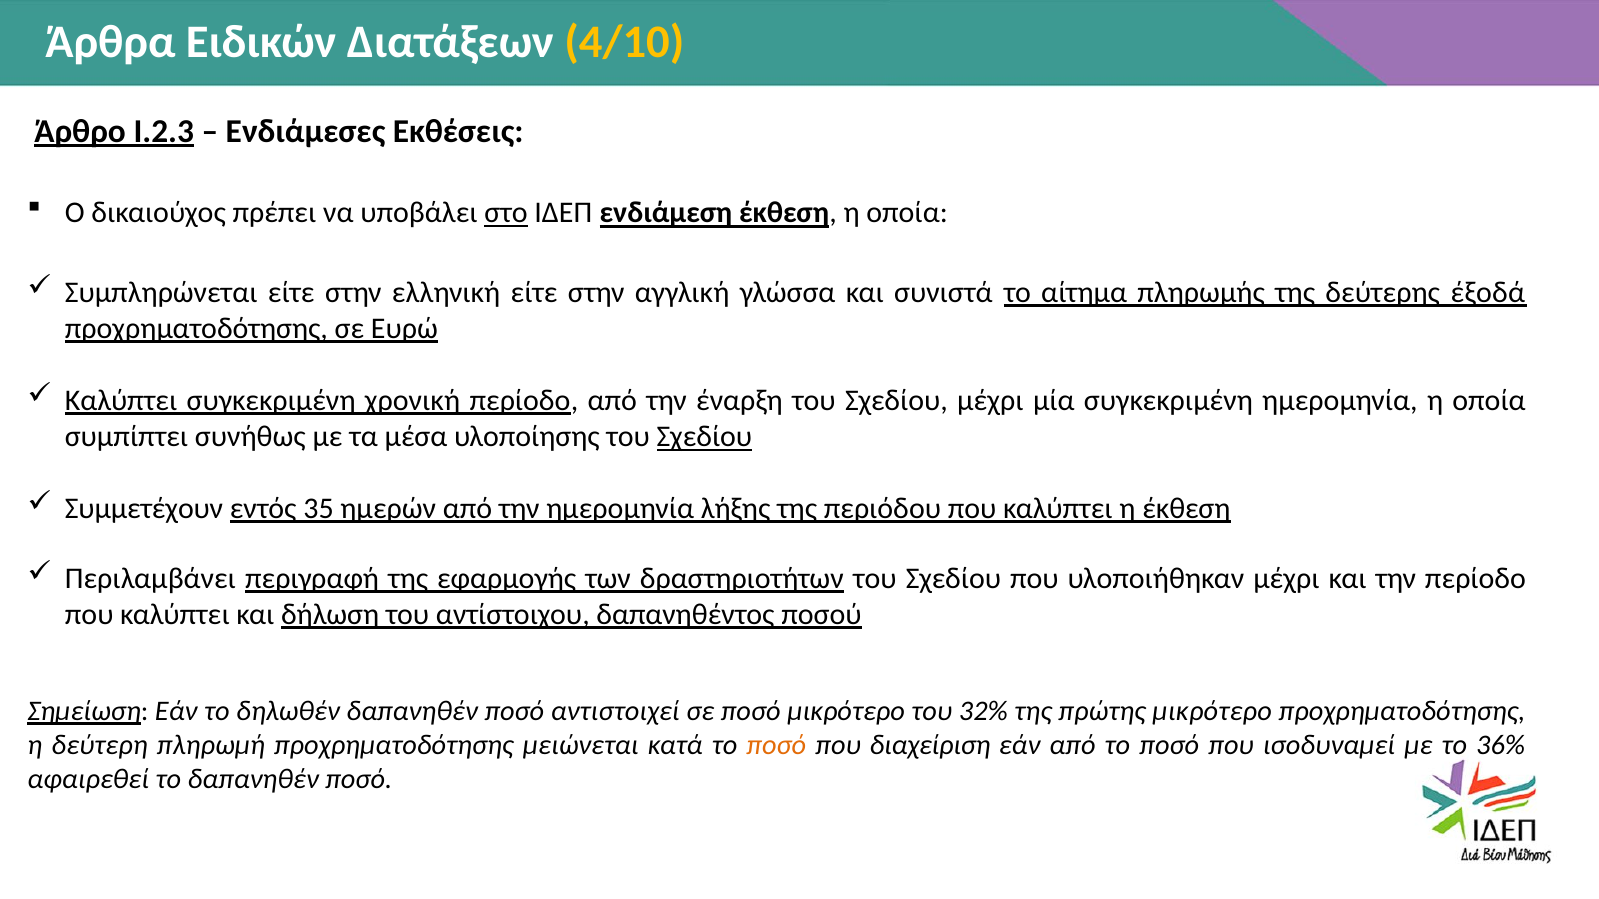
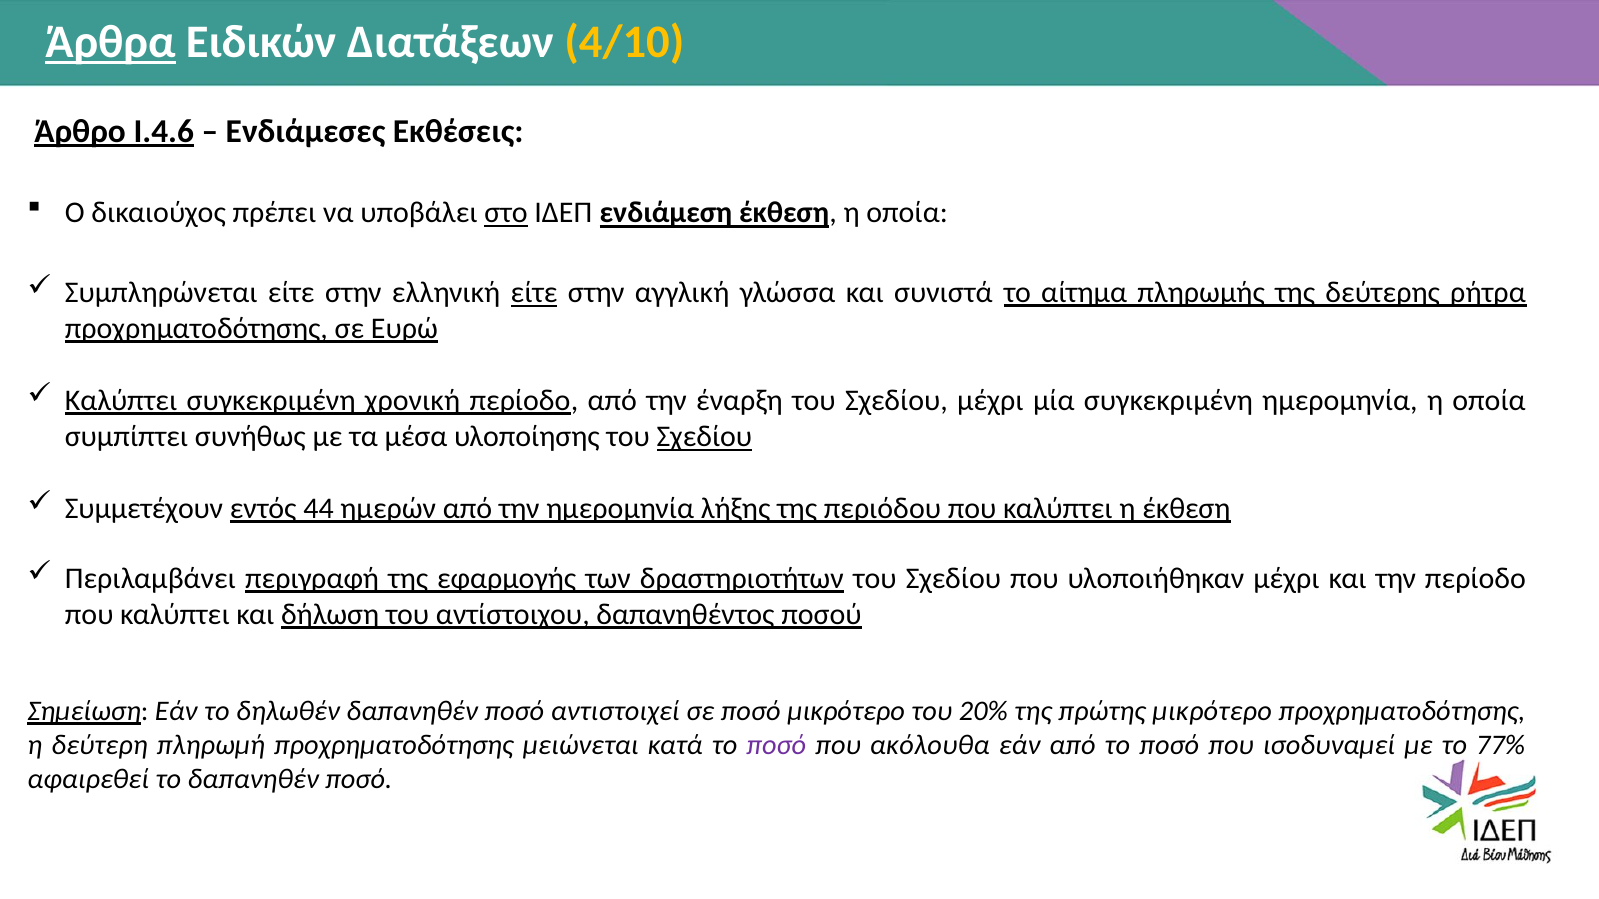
Άρθρα underline: none -> present (111, 43)
Ι.2.3: Ι.2.3 -> Ι.4.6 (164, 131)
είτε underline: none -> present (534, 293)
έξοδά: έξοδά -> ρήτρα (1488, 293)
35: 35 -> 44 (319, 509)
32%: 32% -> 20% (983, 712)
ποσό colour: orange -> purple (776, 746)
διαχείριση: διαχείριση -> ακόλουθα (930, 746)
36%: 36% -> 77% (1501, 746)
